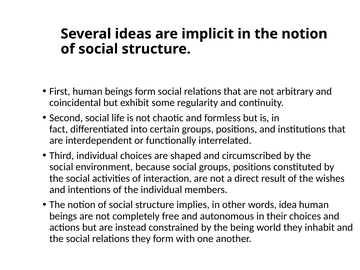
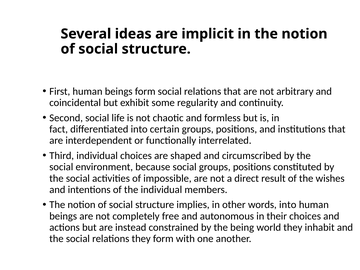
interaction: interaction -> impossible (167, 178)
words idea: idea -> into (288, 205)
